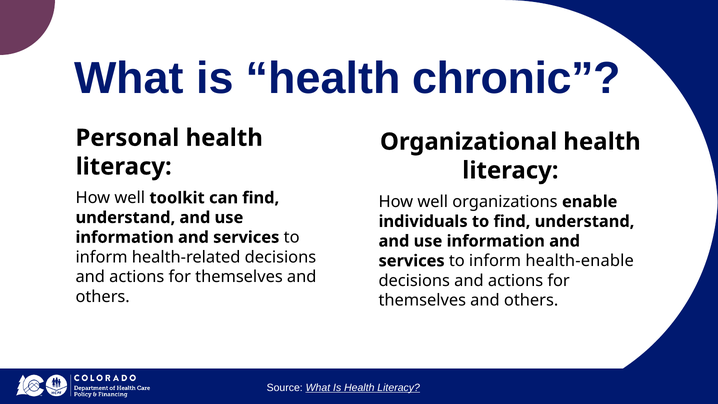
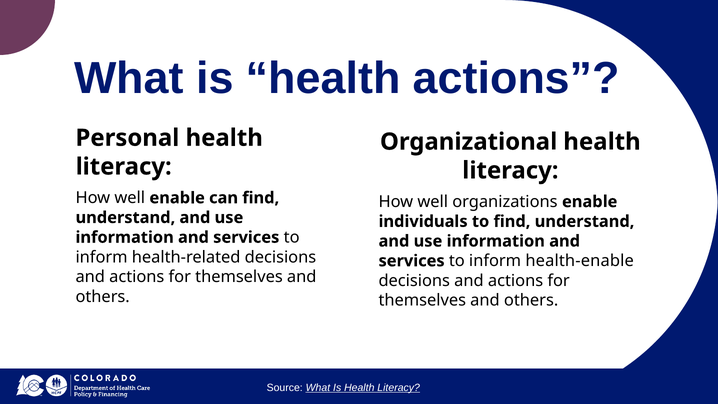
health chronic: chronic -> actions (516, 78)
well toolkit: toolkit -> enable (177, 198)
